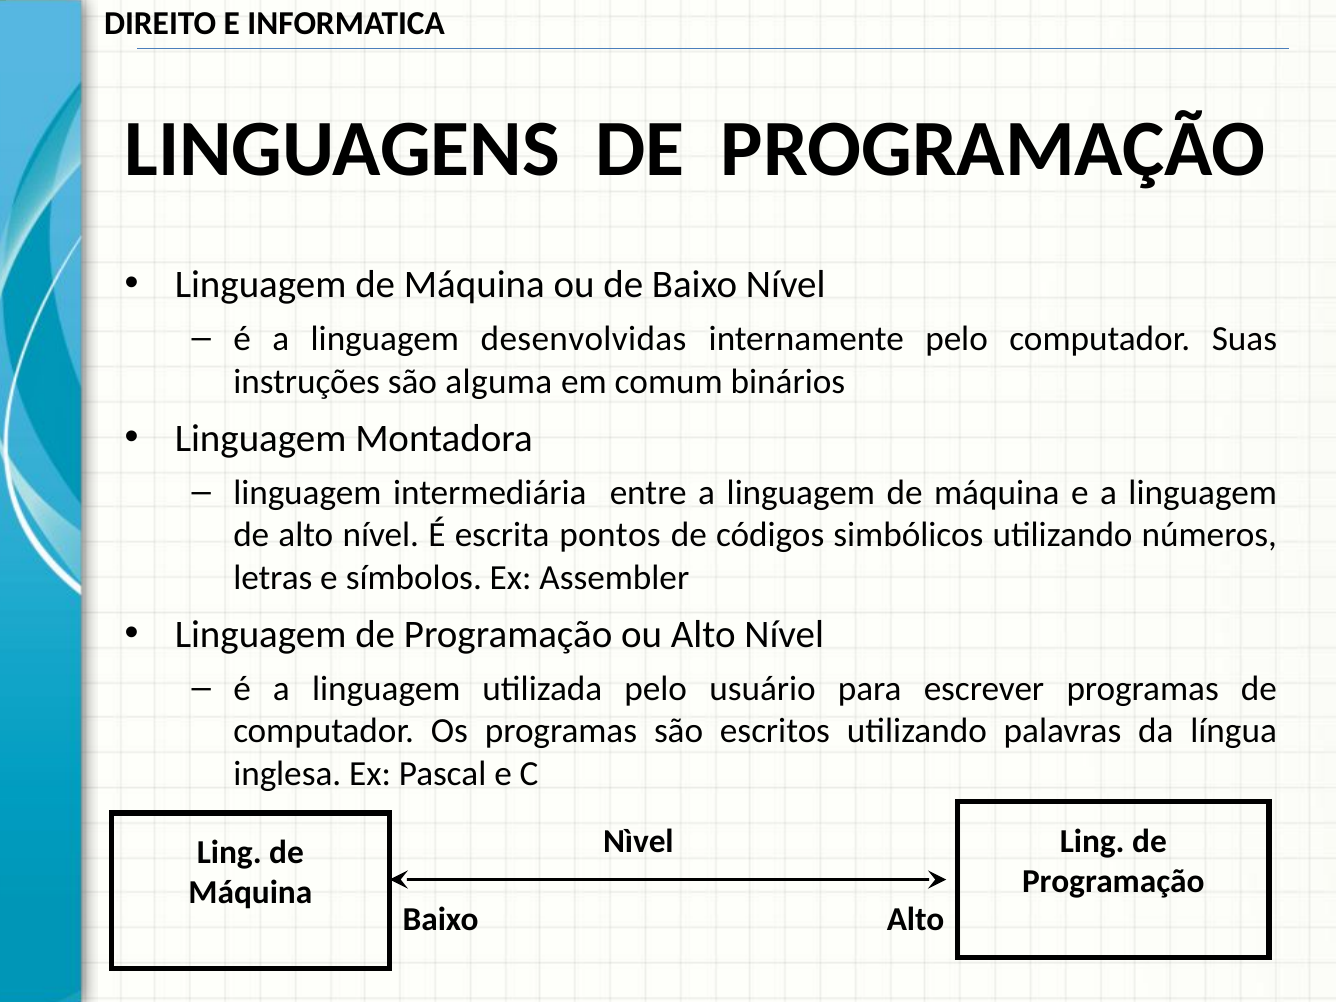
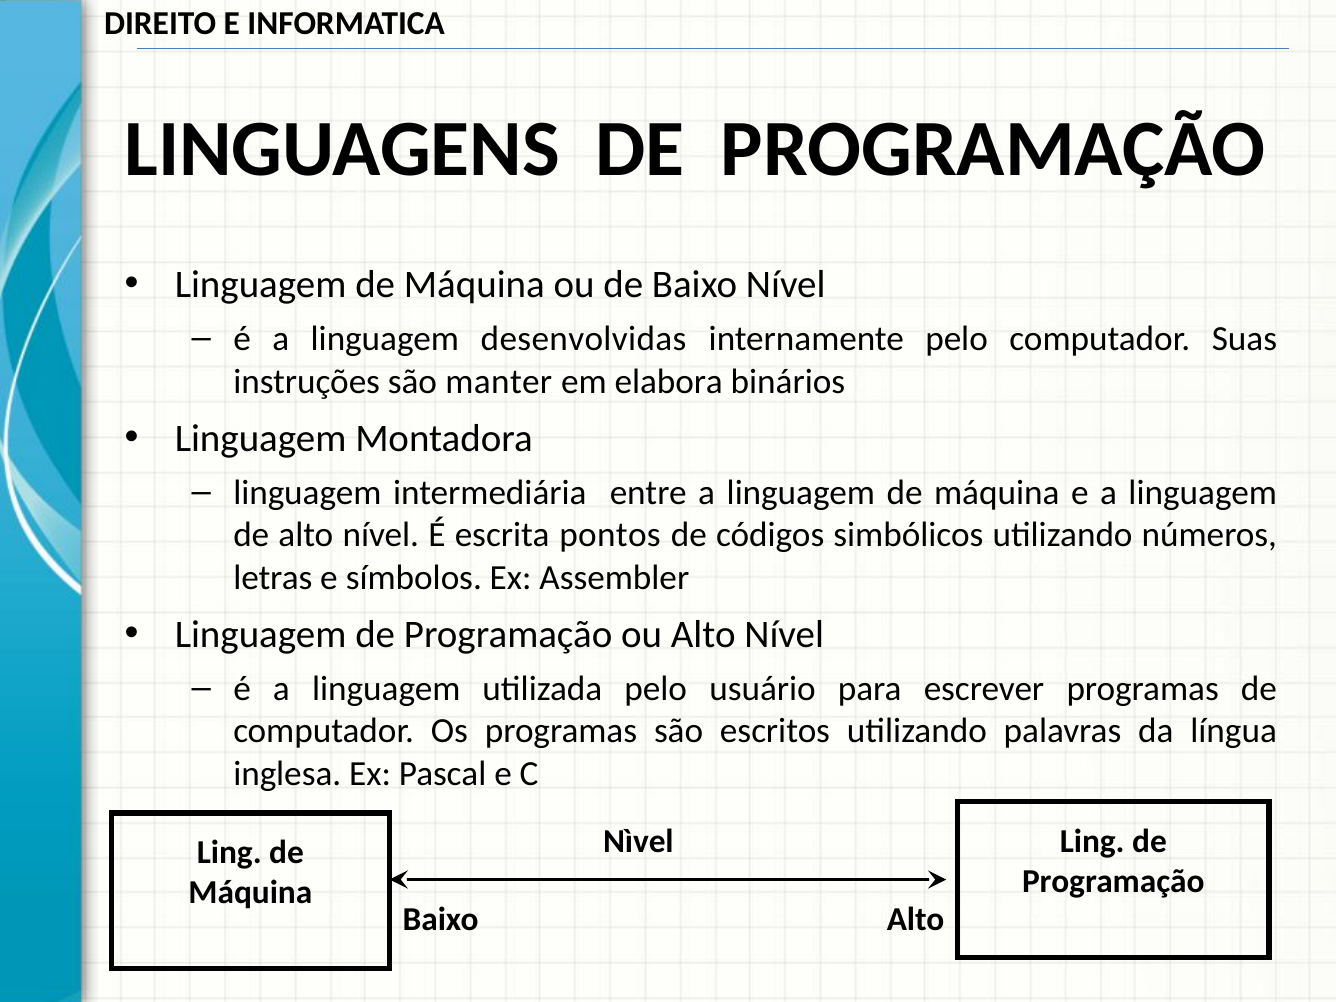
alguma: alguma -> manter (499, 382)
comum: comum -> elabora (669, 382)
